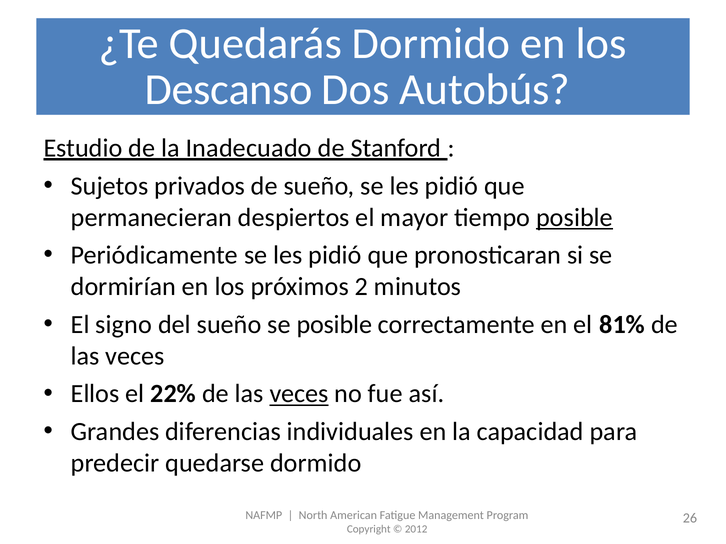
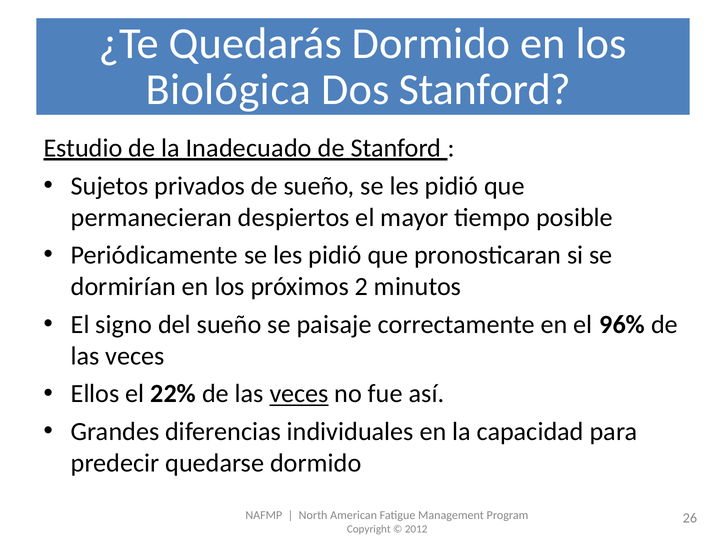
Descanso: Descanso -> Biológica (228, 90)
Dos Autobús: Autobús -> Stanford (485, 90)
posible underline: present -> none (574, 218)
se posible: posible -> paisaje (334, 325)
81%: 81% -> 96% (622, 325)
